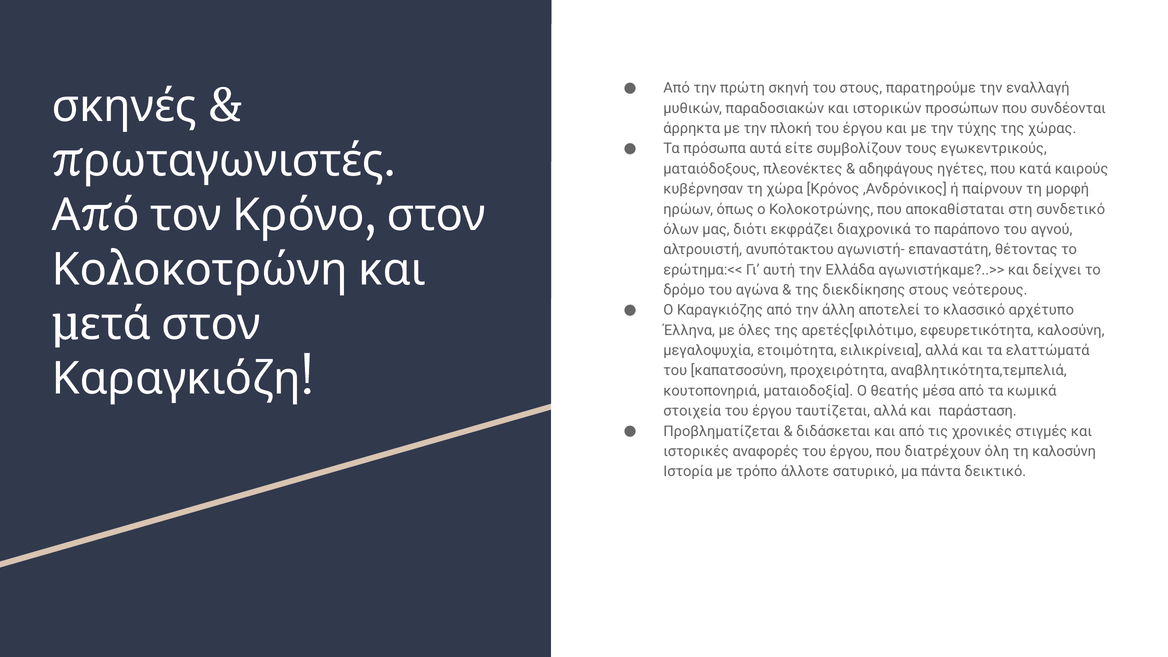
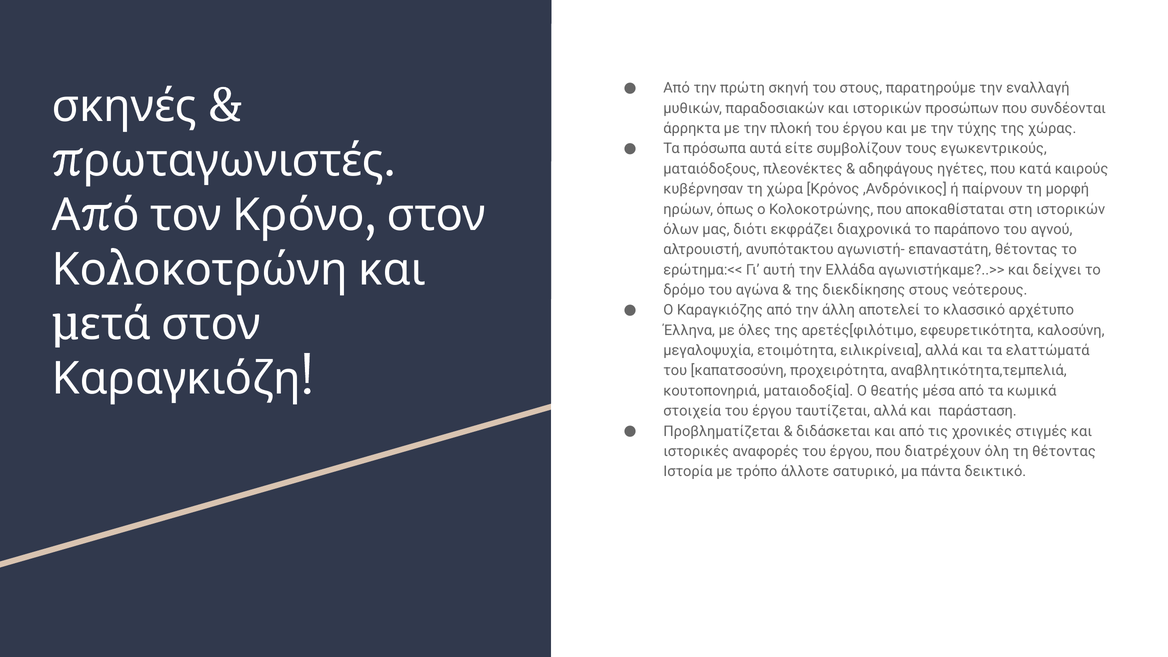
στη συνδετικό: συνδετικό -> ιστορικών (1071, 209)
τη καλοσύνη: καλοσύνη -> θέτοντας (1064, 451)
